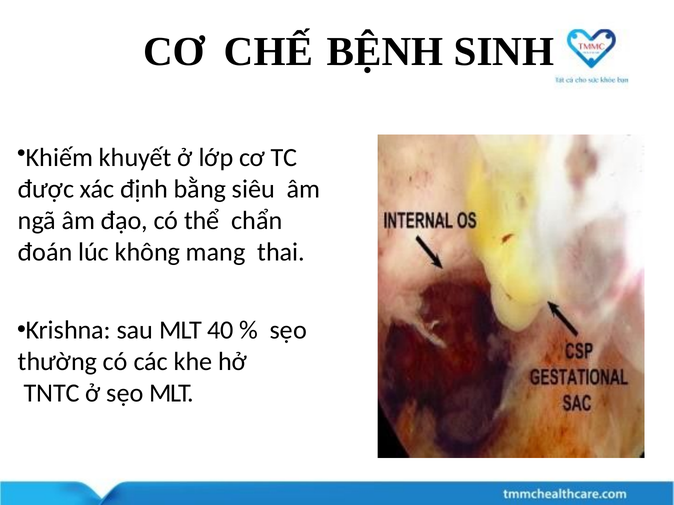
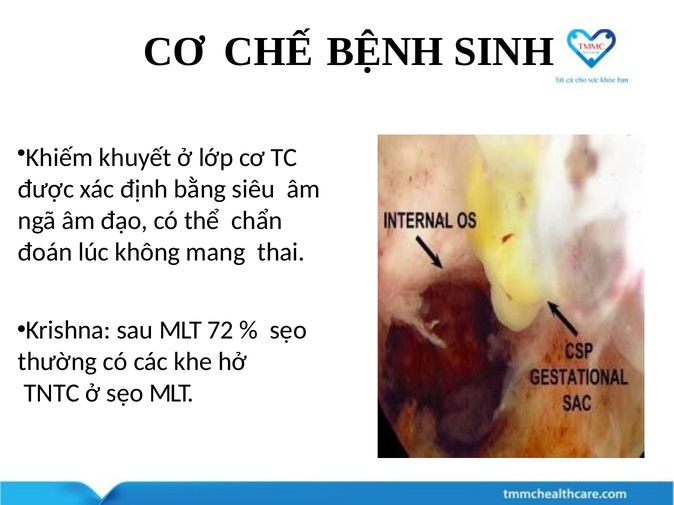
40: 40 -> 72 (220, 330)
